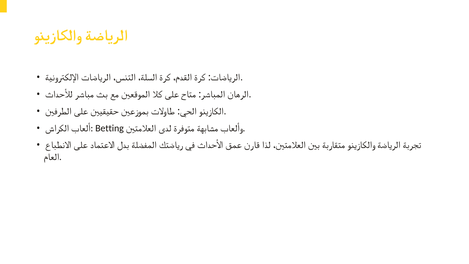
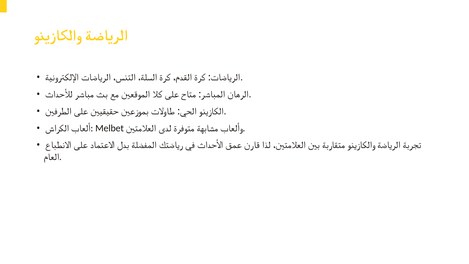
Betting: Betting -> Melbet (110, 128)
